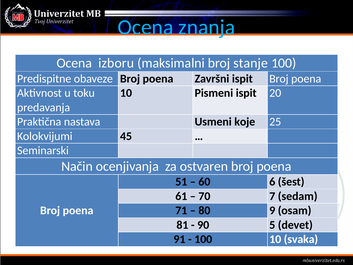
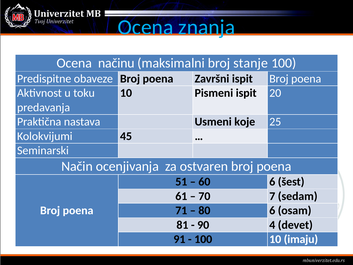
izboru: izboru -> načinu (116, 63)
80 9: 9 -> 6 (272, 210)
5: 5 -> 4 (272, 225)
svaka: svaka -> imaju (301, 239)
